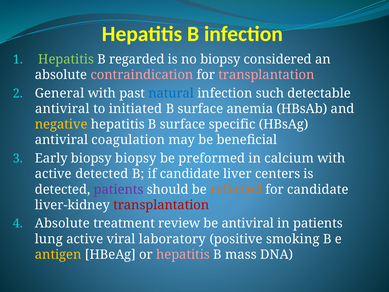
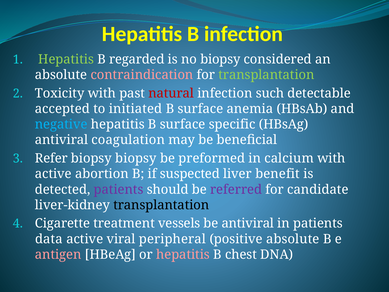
transplantation colour: pink -> light green (266, 75)
General: General -> Toxicity (60, 93)
natural colour: blue -> red (171, 93)
antiviral: antiviral -> accepted (62, 109)
negative colour: yellow -> light blue (61, 124)
Early: Early -> Refer (51, 158)
active detected: detected -> abortion (102, 174)
if candidate: candidate -> suspected (190, 174)
centers: centers -> benefit (278, 174)
referred colour: orange -> purple (236, 189)
transplantation colour: red -> black (161, 205)
Absolute: Absolute -> Cigarette (62, 223)
review: review -> vessels (179, 223)
lung: lung -> data (49, 239)
laboratory: laboratory -> peripheral (172, 239)
positive smoking: smoking -> absolute (293, 239)
antigen colour: yellow -> pink (58, 254)
mass: mass -> chest (241, 254)
